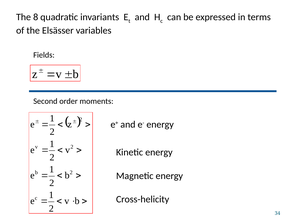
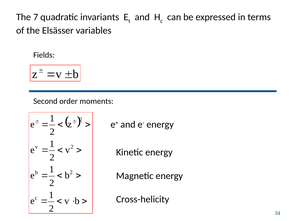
8: 8 -> 7 (36, 17)
